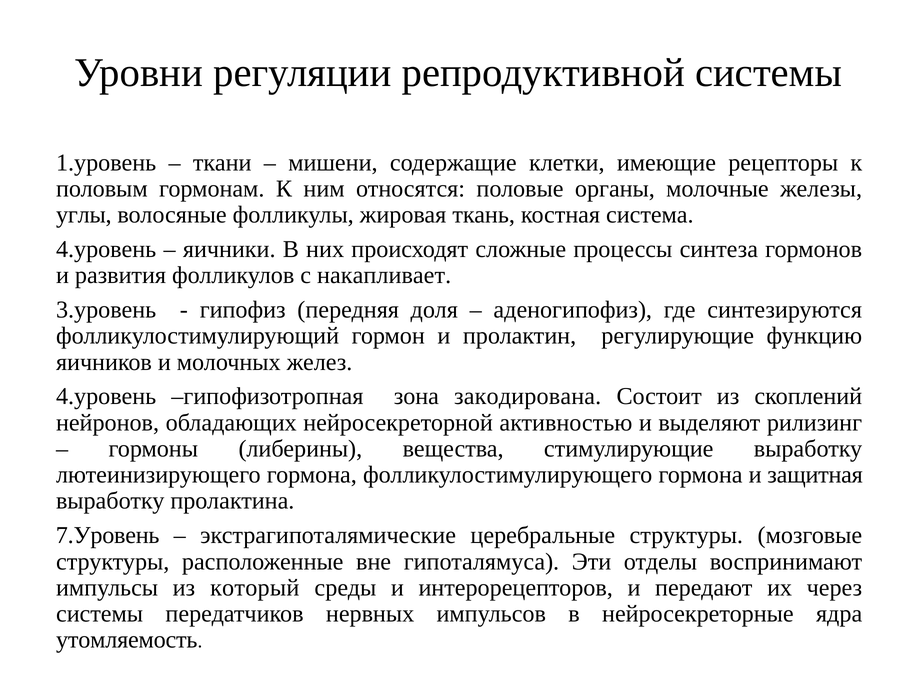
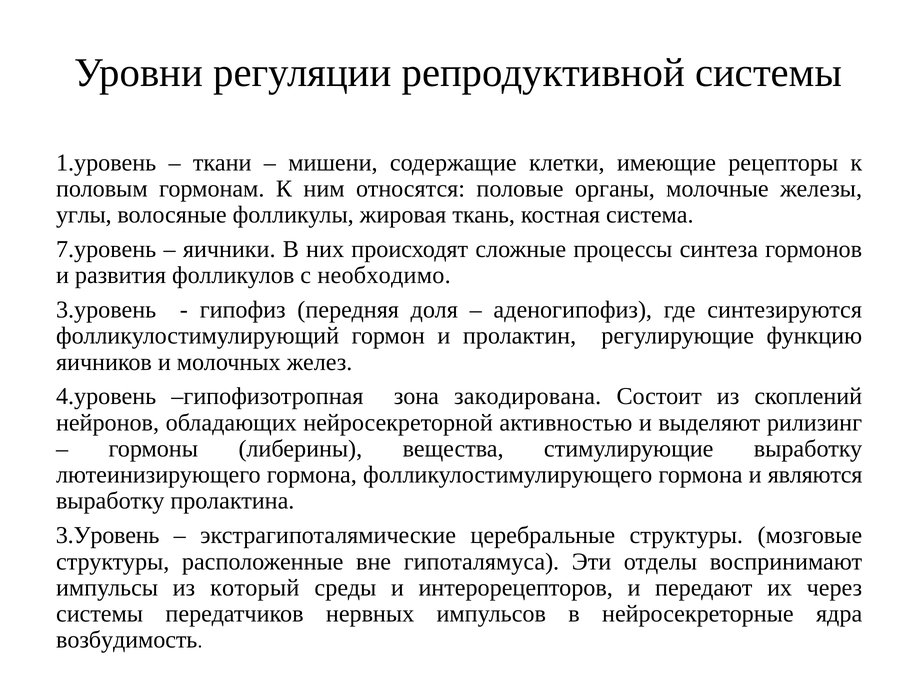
4.уровень: 4.уровень -> 7.уровень (106, 249)
накапливает: накапливает -> необходимо (384, 275)
защитная: защитная -> являются (815, 475)
7.Уровень: 7.Уровень -> 3.Уровень (108, 535)
утомляемость: утомляемость -> возбудимость (127, 640)
